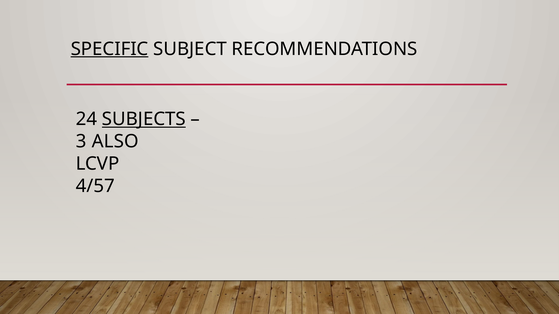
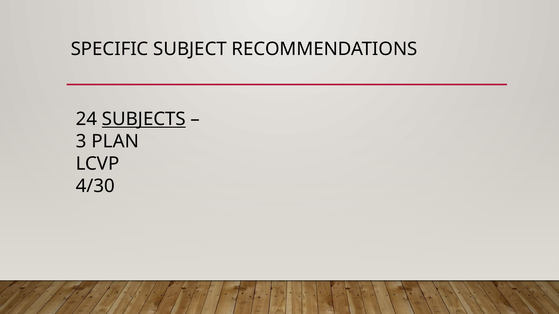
SPECIFIC underline: present -> none (110, 49)
ALSO: ALSO -> PLAN (115, 142)
4/57: 4/57 -> 4/30 (95, 186)
